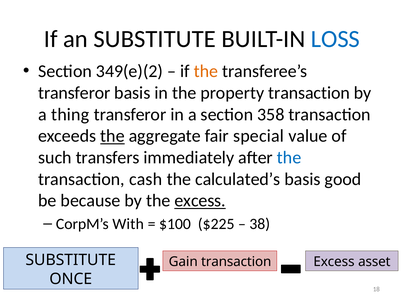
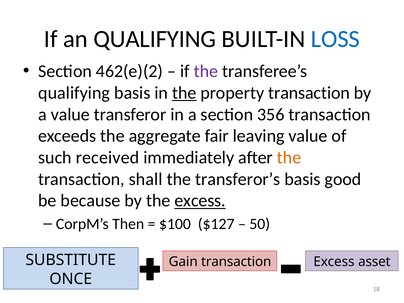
an SUBSTITUTE: SUBSTITUTE -> QUALIFYING (155, 39)
349(e)(2: 349(e)(2 -> 462(e)(2 (129, 71)
the colour: orange -> purple (206, 71)
transferor: transferor -> qualifying (74, 93)
the underline: none -> present (184, 93)
a thing: thing -> value (70, 114)
358: 358 -> 356 (271, 114)
the underline: present -> none (112, 136)
special: special -> leaving (259, 136)
transfers: transfers -> received (107, 158)
the colour: blue -> orange (289, 158)
cash: cash -> shall (146, 179)
calculated’s: calculated’s -> transferor’s (238, 179)
With: With -> Then (128, 224)
$225: $225 -> $127 (216, 224)
38: 38 -> 50 (260, 224)
